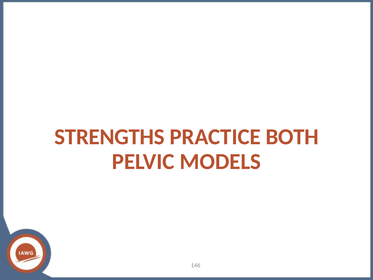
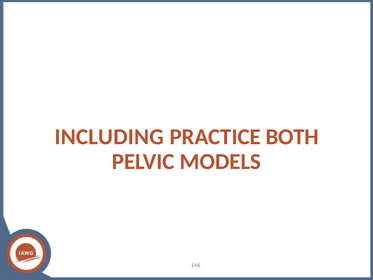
STRENGTHS: STRENGTHS -> INCLUDING (109, 137)
